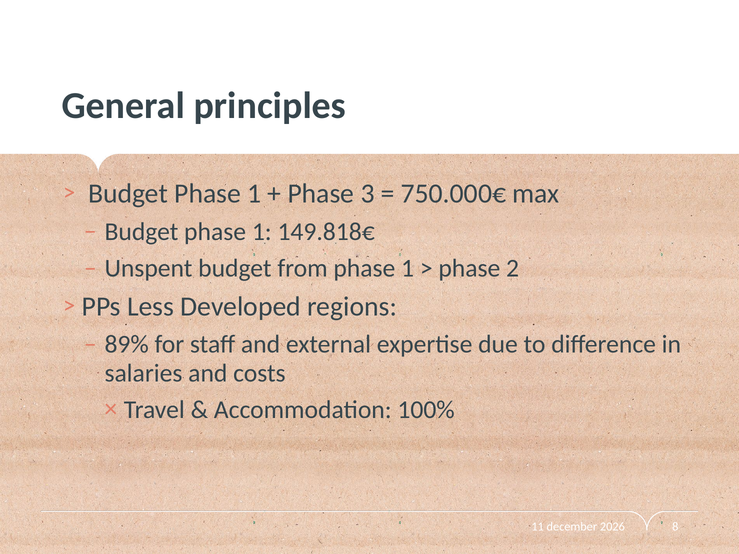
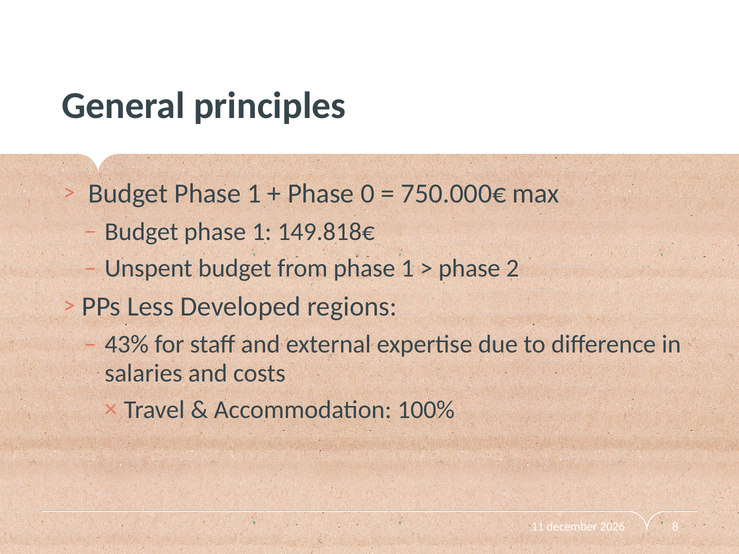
3: 3 -> 0 (368, 194)
89%: 89% -> 43% (127, 345)
